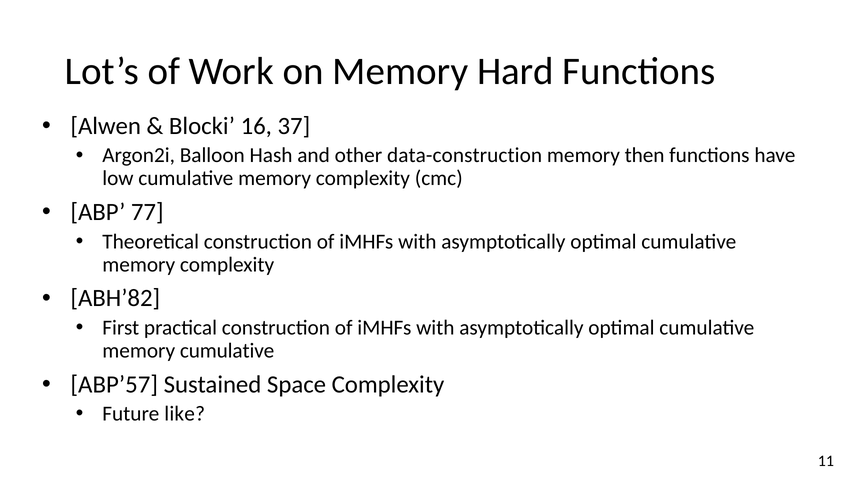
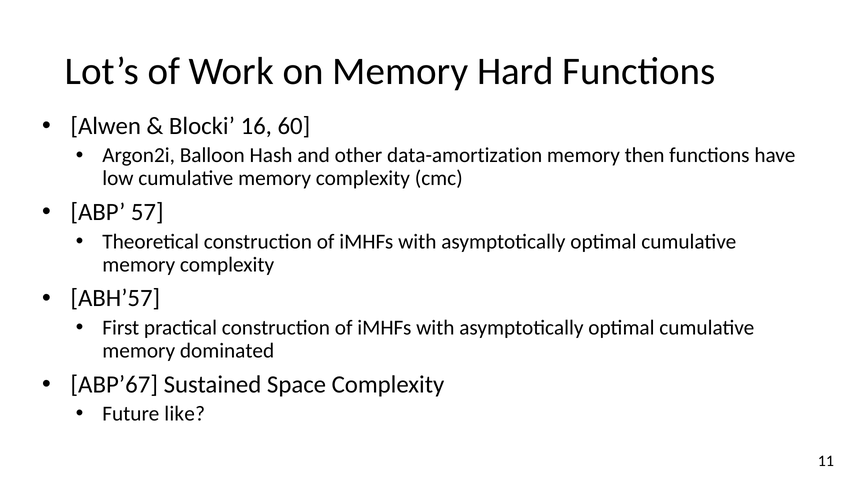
37: 37 -> 60 (294, 126)
data-construction: data-construction -> data-amortization (465, 155)
77: 77 -> 57 (147, 212)
ABH’82: ABH’82 -> ABH’57 (115, 298)
memory cumulative: cumulative -> dominated (227, 350)
ABP’57: ABP’57 -> ABP’67 (114, 384)
